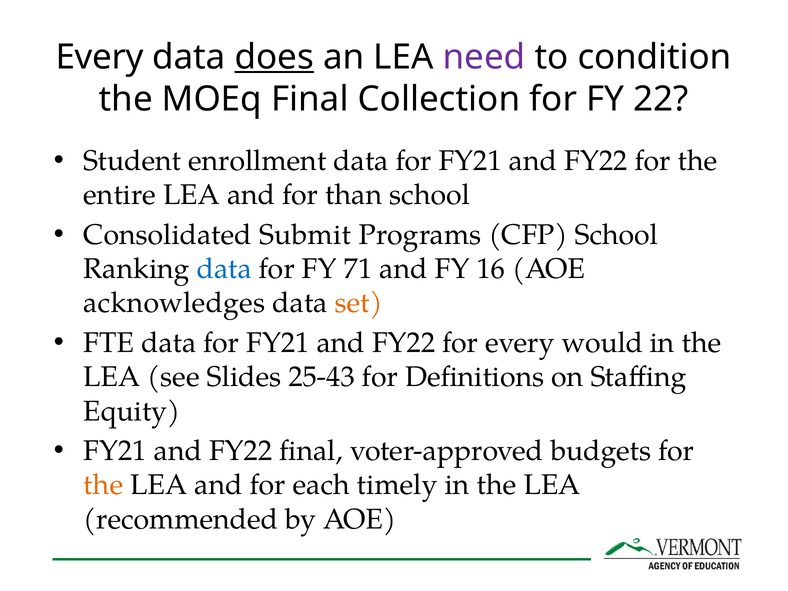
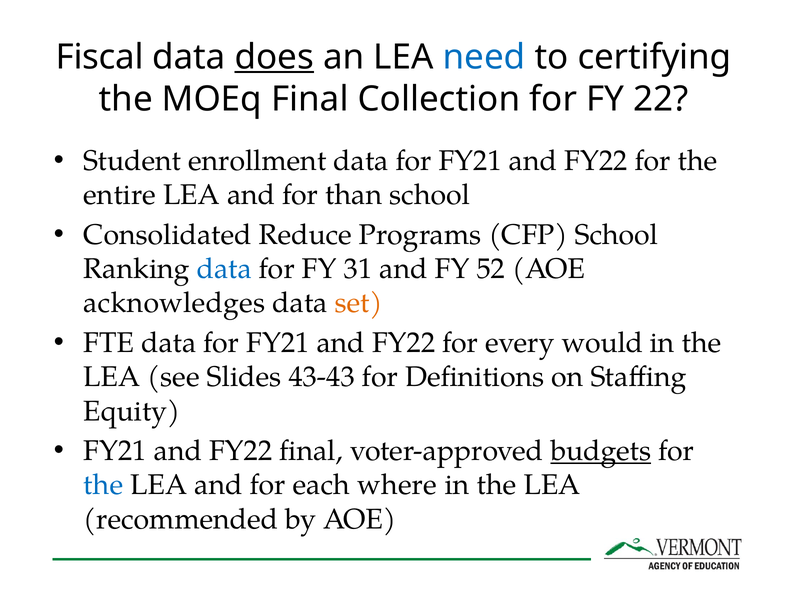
Every: Every -> Fiscal (100, 57)
need colour: purple -> blue (484, 57)
condition: condition -> certifying (654, 57)
Submit: Submit -> Reduce (305, 235)
71: 71 -> 31 (358, 269)
16: 16 -> 52 (491, 269)
25-43: 25-43 -> 43-43 (322, 377)
budgets underline: none -> present (601, 451)
the colour: orange -> blue (103, 485)
timely: timely -> where (397, 485)
